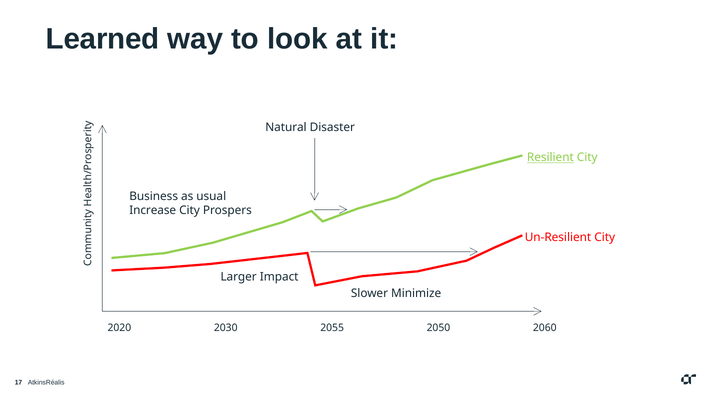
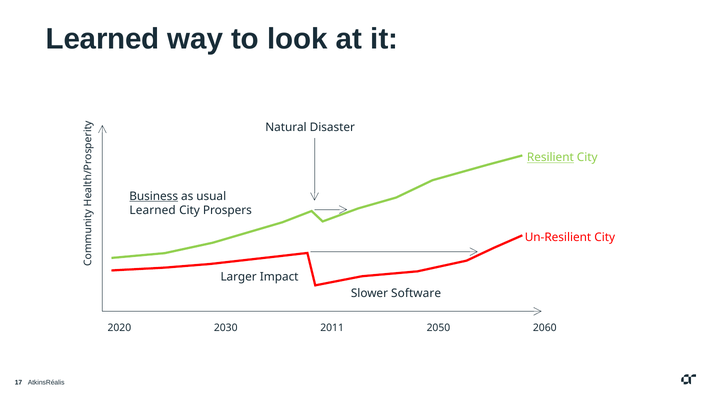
Business underline: none -> present (154, 196)
Increase: Increase -> Learned (153, 210)
Minimize: Minimize -> Software (416, 293)
2055: 2055 -> 2011 (332, 327)
